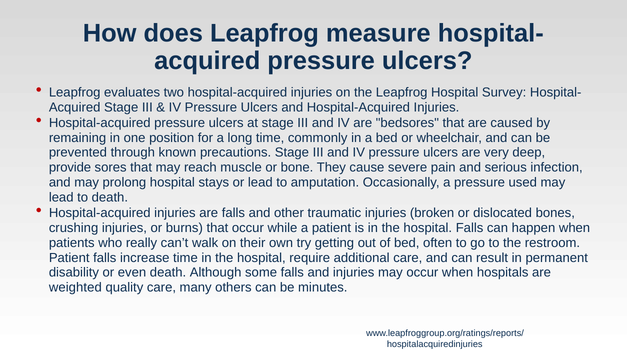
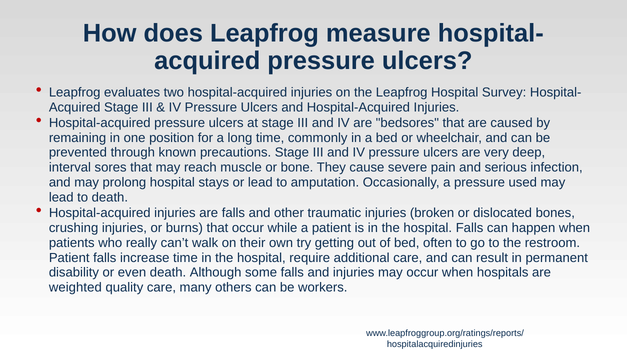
provide: provide -> interval (70, 167)
minutes: minutes -> workers (323, 287)
